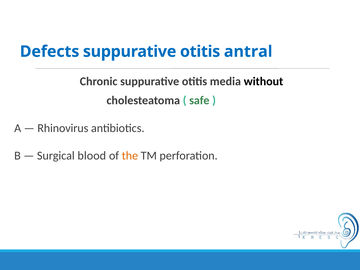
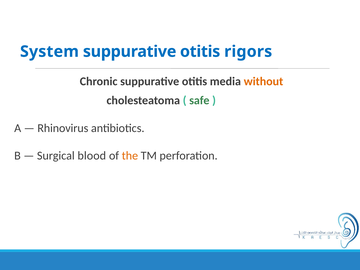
Defects: Defects -> System (49, 52)
antral: antral -> rigors (248, 52)
without colour: black -> orange (264, 81)
